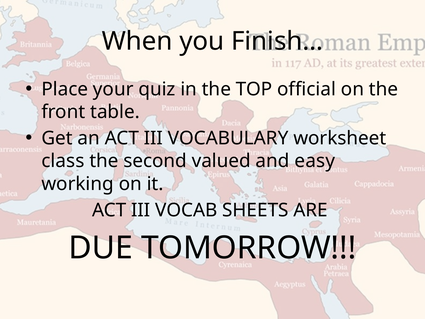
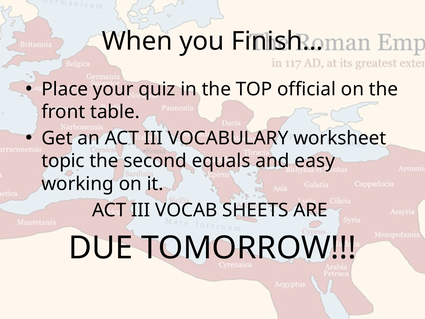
class: class -> topic (63, 161)
valued: valued -> equals (221, 161)
